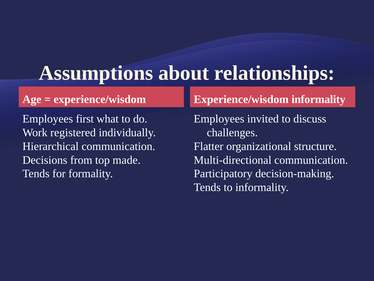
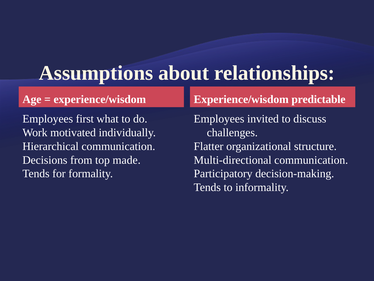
Experience/wisdom informality: informality -> predictable (318, 99)
registered: registered -> motivated (73, 132)
